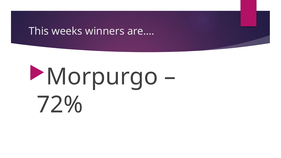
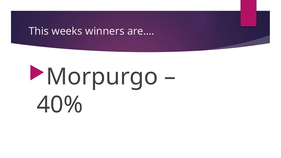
72%: 72% -> 40% (60, 105)
